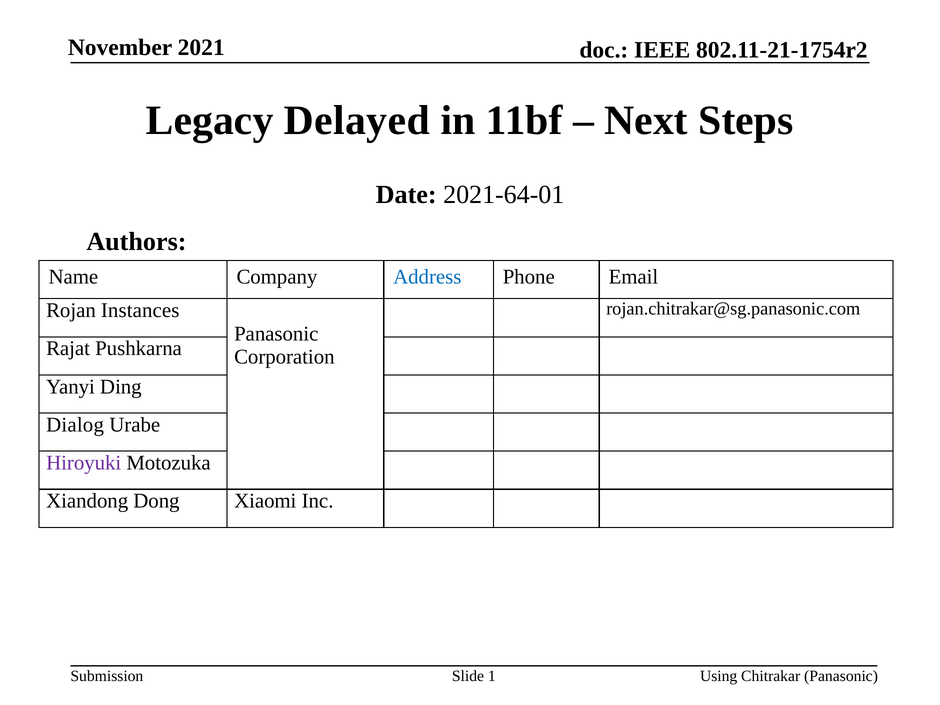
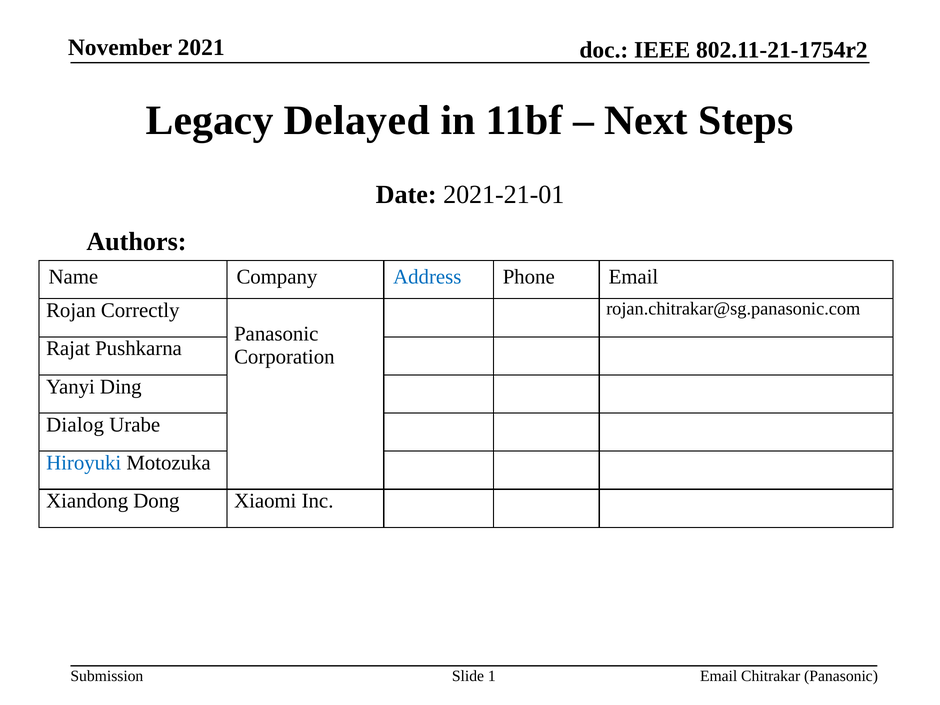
2021-64-01: 2021-64-01 -> 2021-21-01 (504, 195)
Instances: Instances -> Correctly (140, 310)
Hiroyuki colour: purple -> blue (84, 463)
Using: Using -> Email (719, 676)
